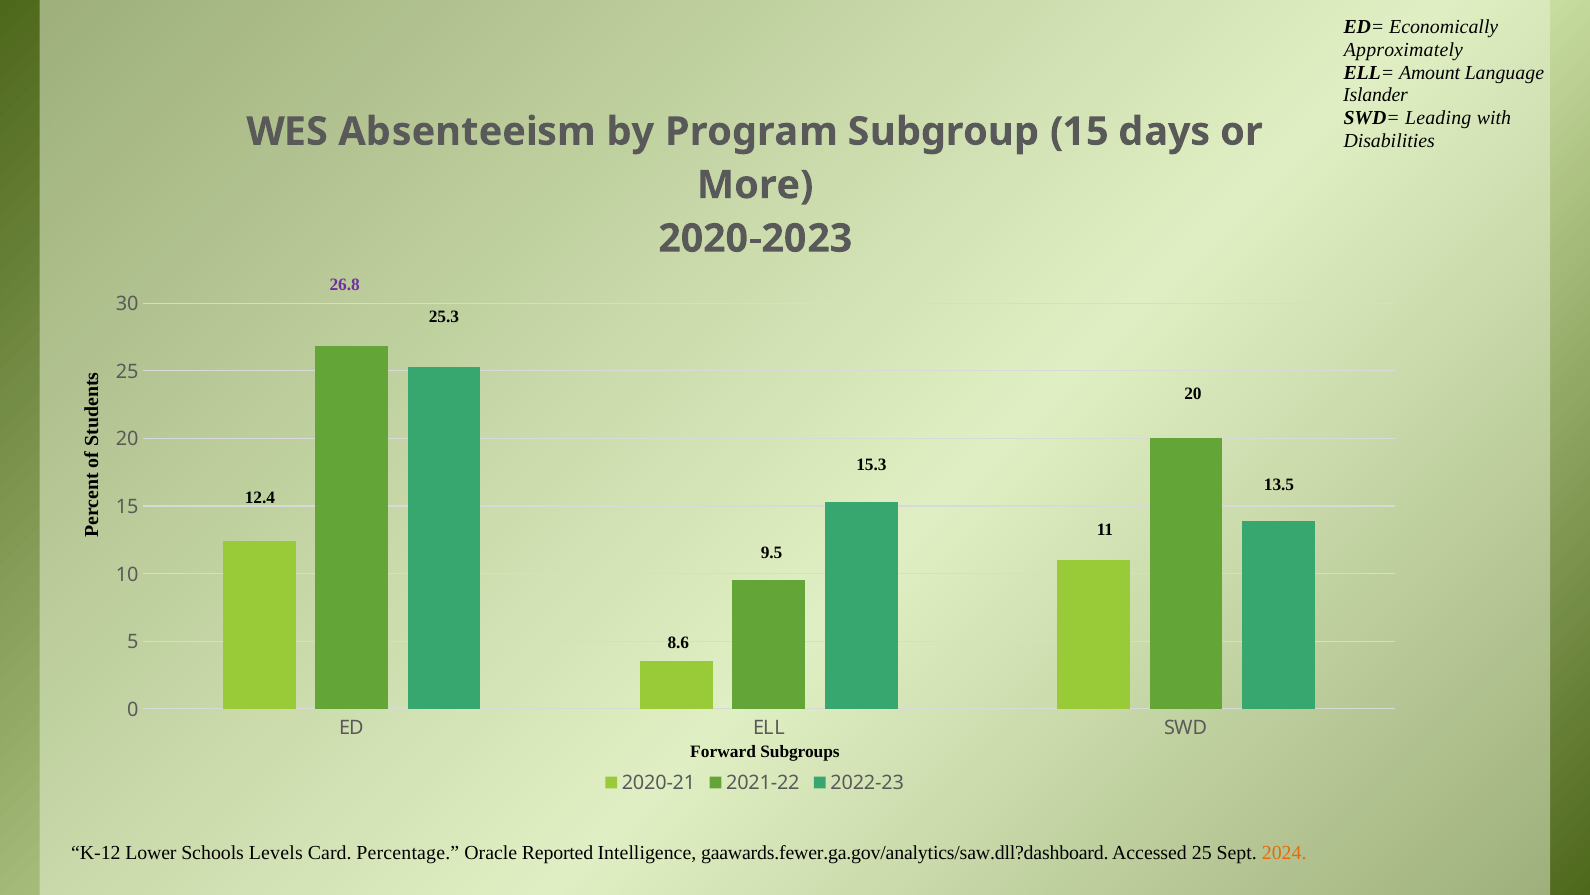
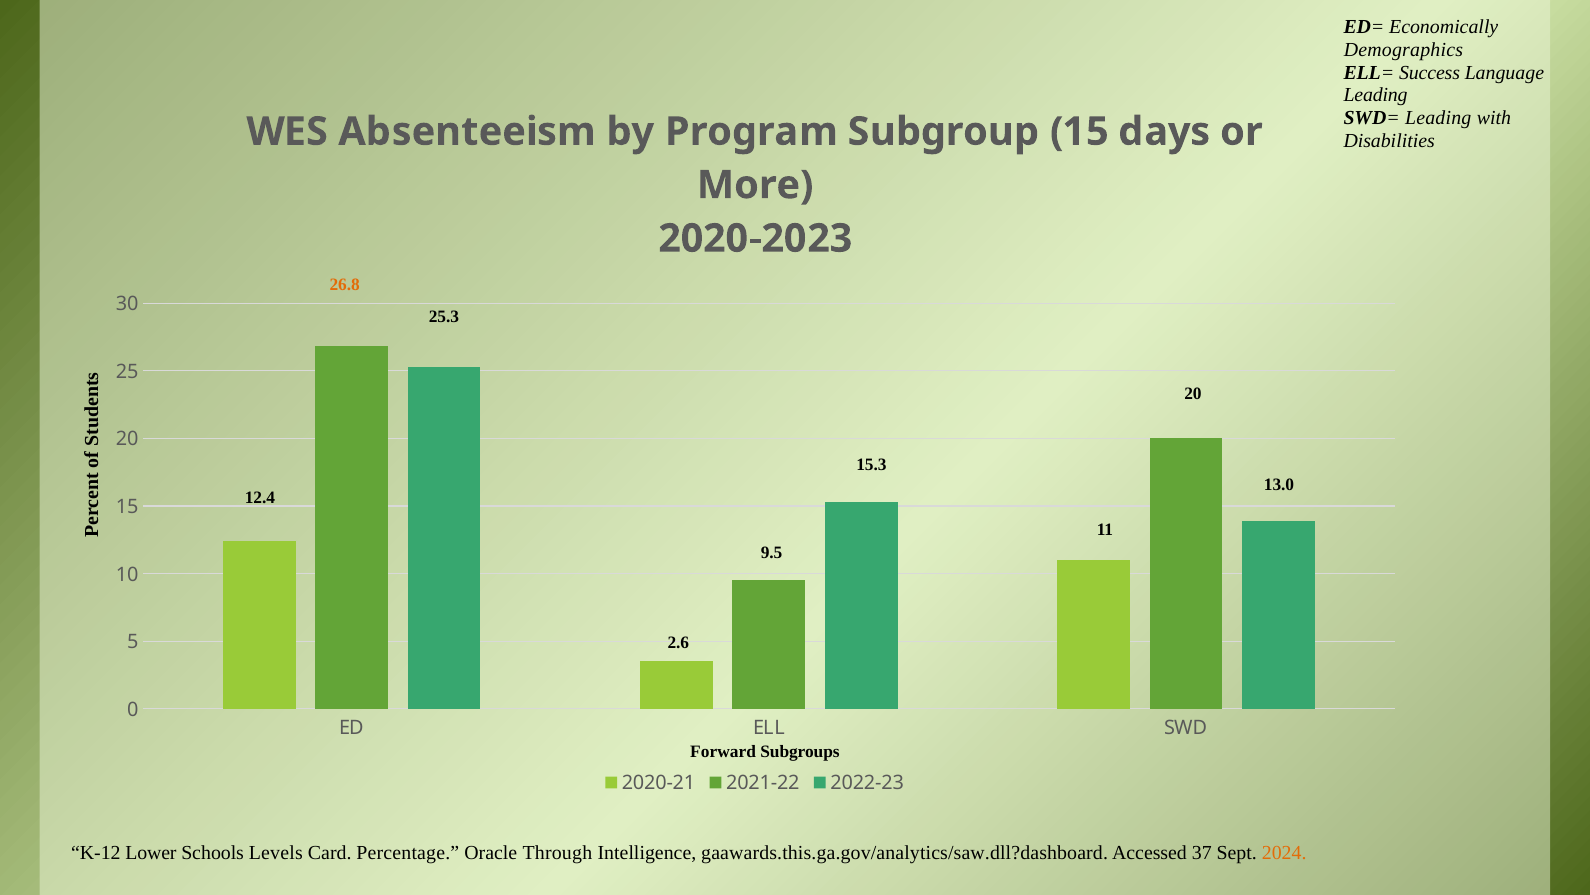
Approximately: Approximately -> Demographics (1403, 50)
Amount: Amount -> Success (1430, 73)
Islander: Islander -> Leading (1376, 95)
26.8 colour: purple -> orange (345, 284)
13.5: 13.5 -> 13.0 (1279, 485)
8.6: 8.6 -> 2.6 (678, 642)
Reported: Reported -> Through (557, 852)
gaawards.fewer.ga.gov/analytics/saw.dll?dashboard: gaawards.fewer.ga.gov/analytics/saw.dll?dashboard -> gaawards.this.ga.gov/analytics/saw.dll?dashboard (905, 852)
Accessed 25: 25 -> 37 (1202, 852)
